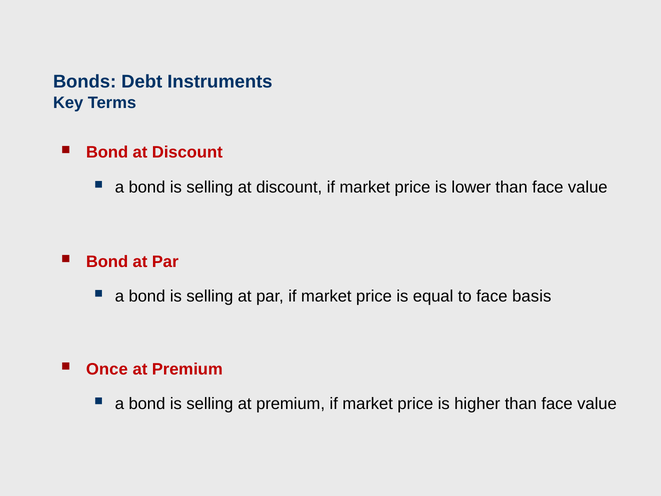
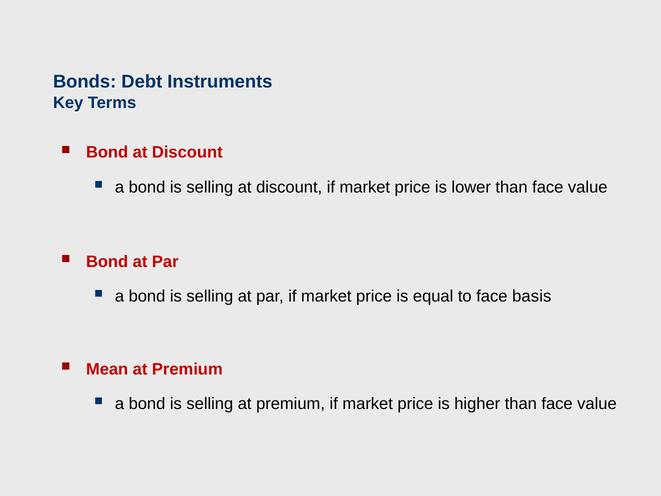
Once: Once -> Mean (107, 369)
